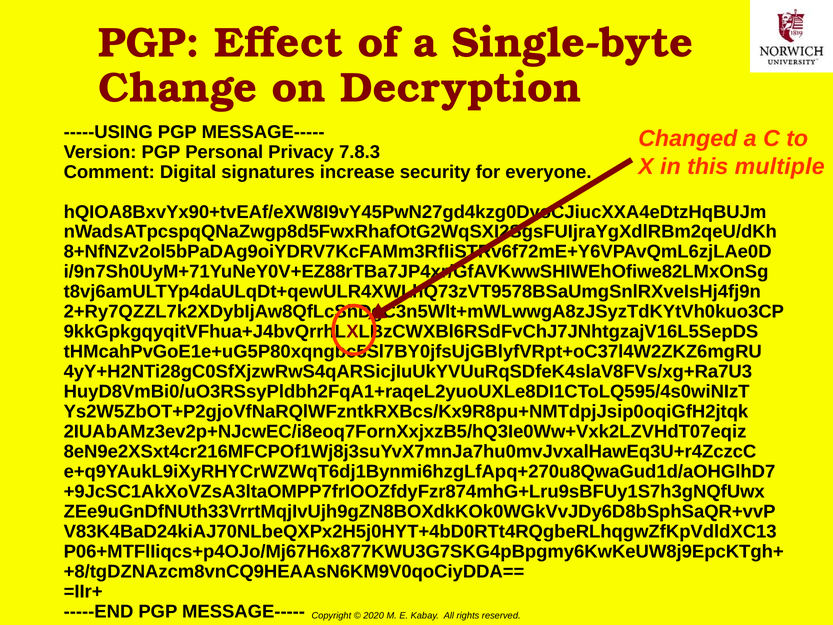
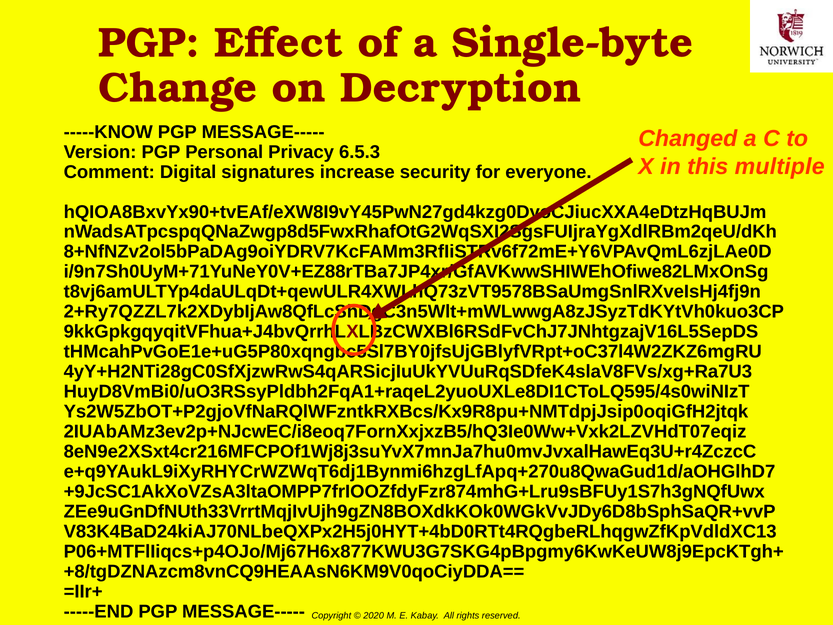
-----USING: -----USING -> -----KNOW (108, 132)
7.8.3: 7.8.3 -> 6.5.3 (360, 152)
